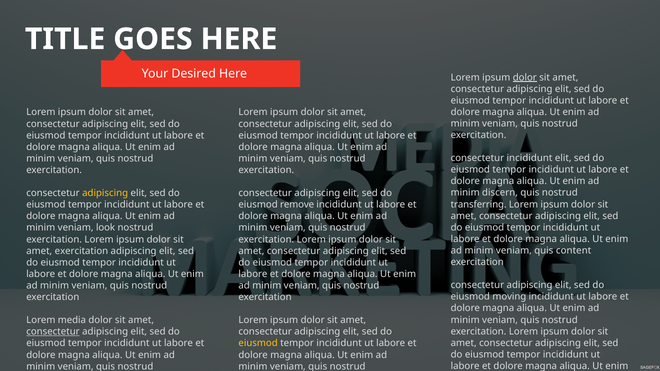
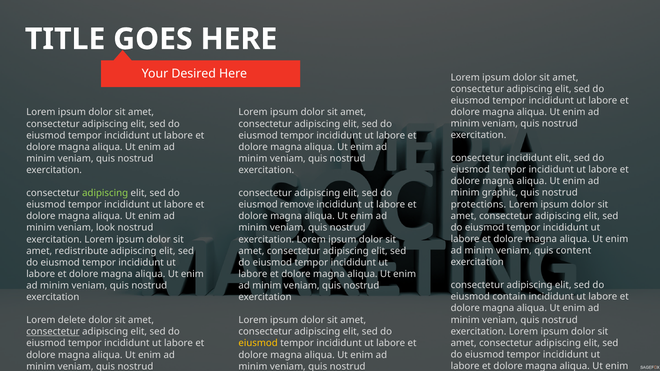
dolor underline: present -> none (525, 77)
discern: discern -> graphic (500, 193)
adipiscing colour: yellow -> light green (105, 193)
transferring: transferring -> protections (478, 205)
amet exercitation: exercitation -> redistribute (81, 251)
moving: moving -> contain (509, 297)
media: media -> delete (72, 320)
